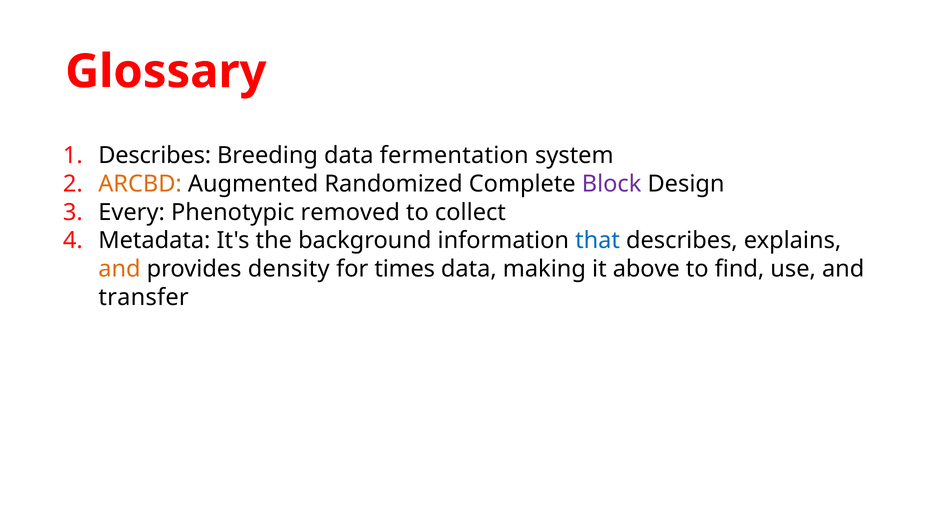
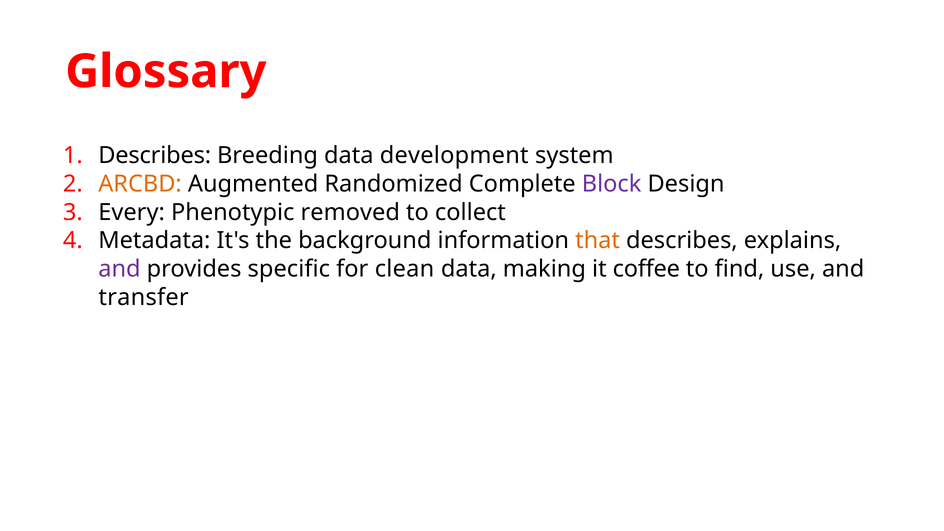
fermentation: fermentation -> development (454, 156)
that colour: blue -> orange (598, 241)
and colour: orange -> purple (119, 269)
density: density -> specific (289, 269)
times: times -> clean (405, 269)
above: above -> coffee (646, 269)
